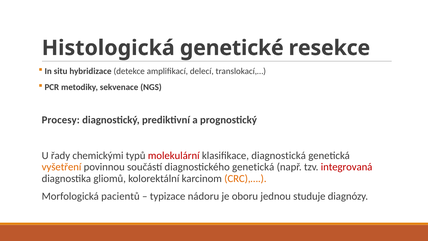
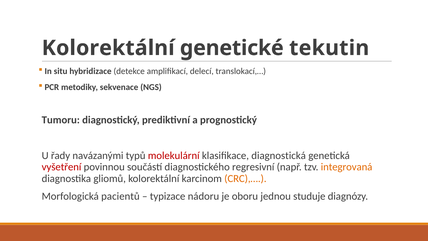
Histologická: Histologická -> Kolorektální (108, 48)
resekce: resekce -> tekutin (329, 48)
Procesy: Procesy -> Tumoru (61, 120)
chemickými: chemickými -> navázanými (98, 155)
vyšetření colour: orange -> red (62, 167)
diagnostického genetická: genetická -> regresivní (253, 167)
integrovaná colour: red -> orange (347, 167)
